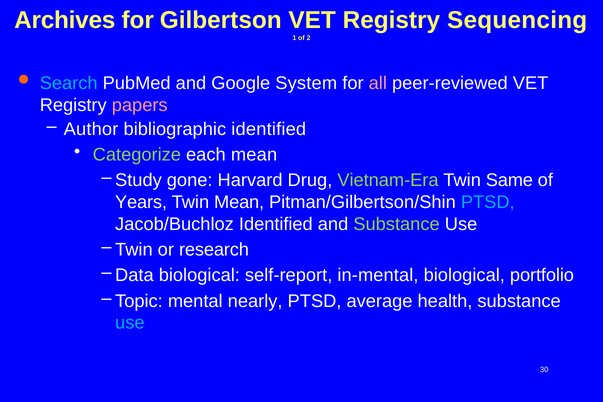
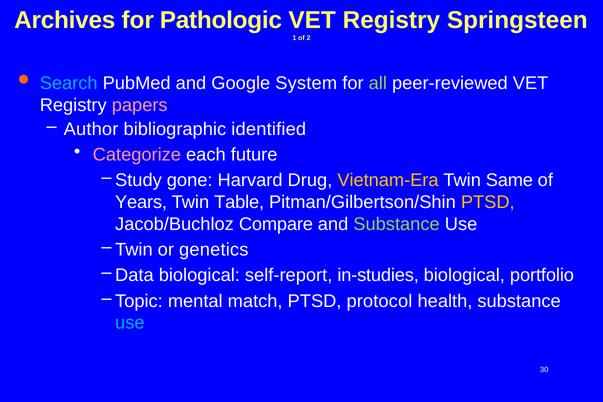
Gilbertson: Gilbertson -> Pathologic (221, 20)
Sequencing: Sequencing -> Springsteen (517, 20)
all colour: pink -> light green (378, 83)
Categorize colour: light green -> pink (137, 155)
each mean: mean -> future (254, 155)
Vietnam-Era colour: light green -> yellow (388, 180)
Twin Mean: Mean -> Table (239, 202)
PTSD colour: light blue -> yellow (488, 202)
Jacob/Buchloz Identified: Identified -> Compare (276, 224)
research: research -> genetics (214, 250)
in-mental: in-mental -> in-studies (378, 275)
nearly: nearly -> match (255, 301)
average: average -> protocol (379, 301)
